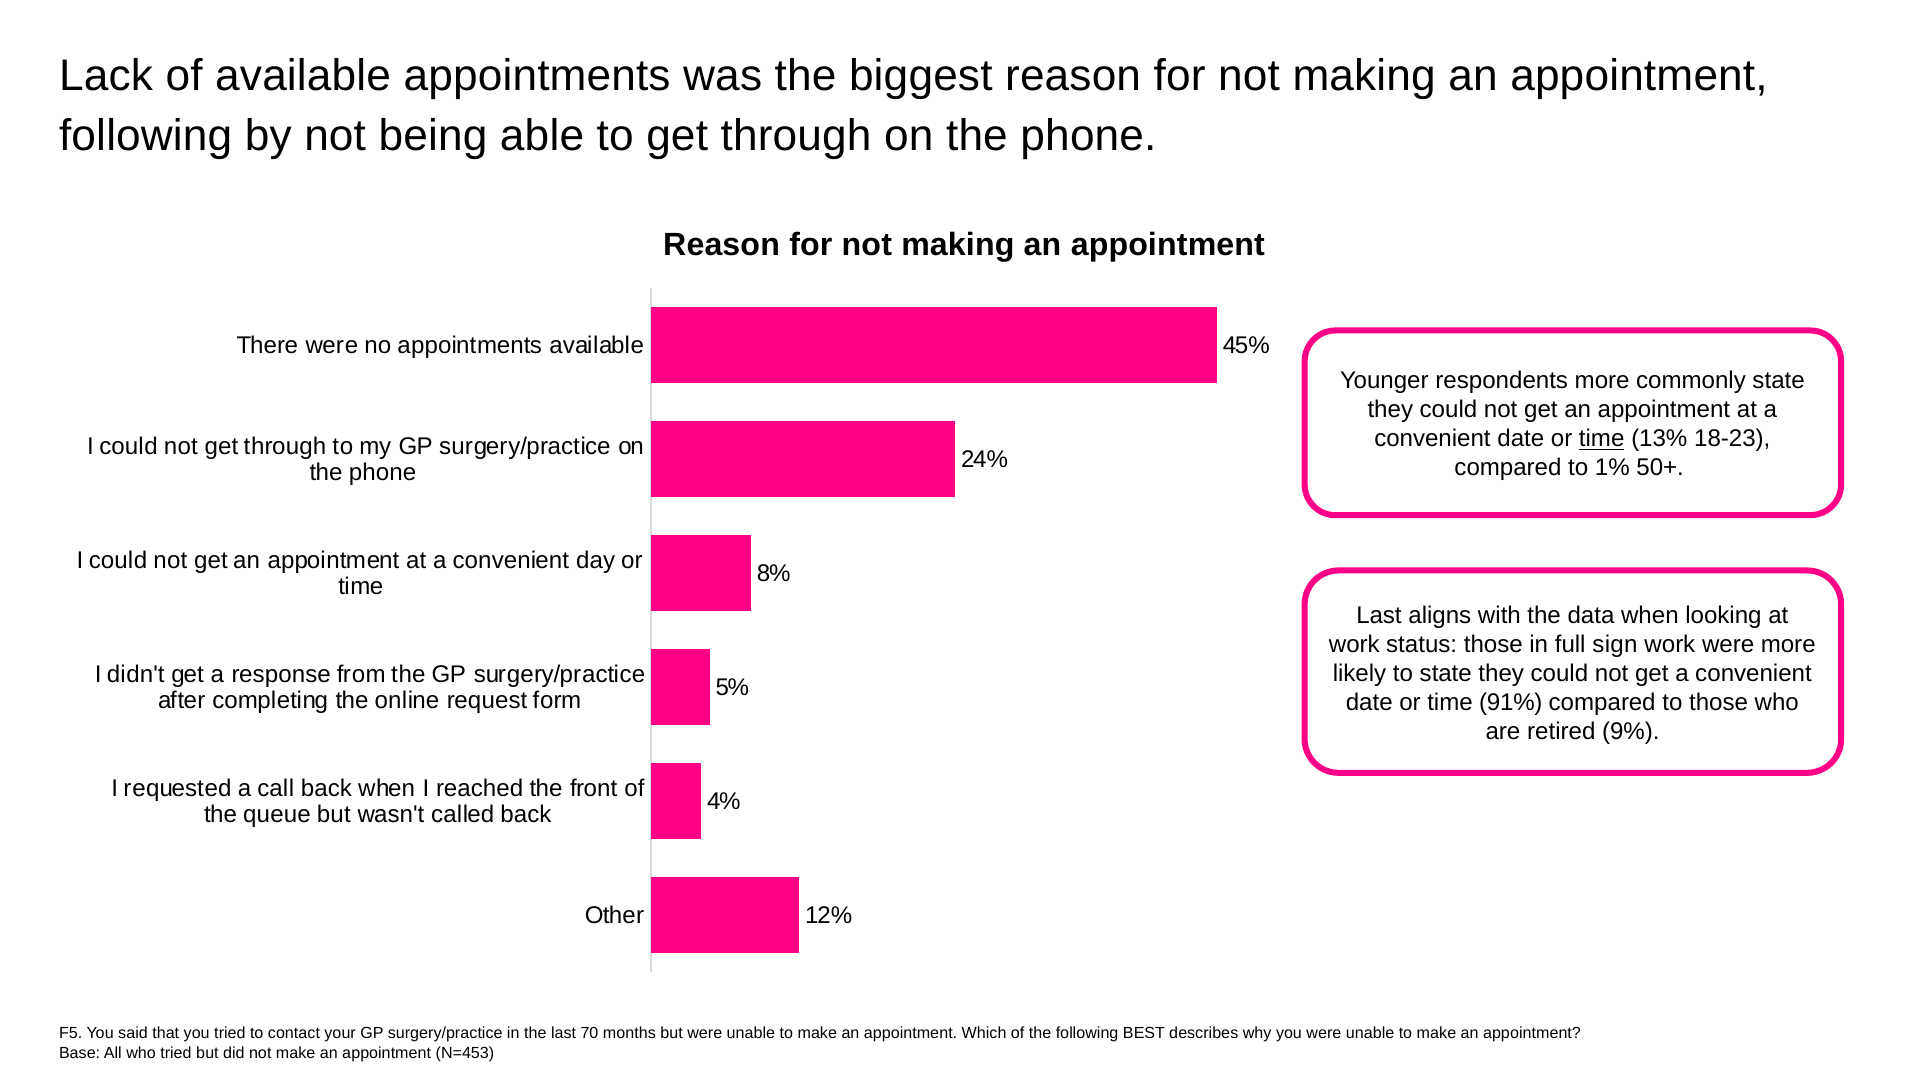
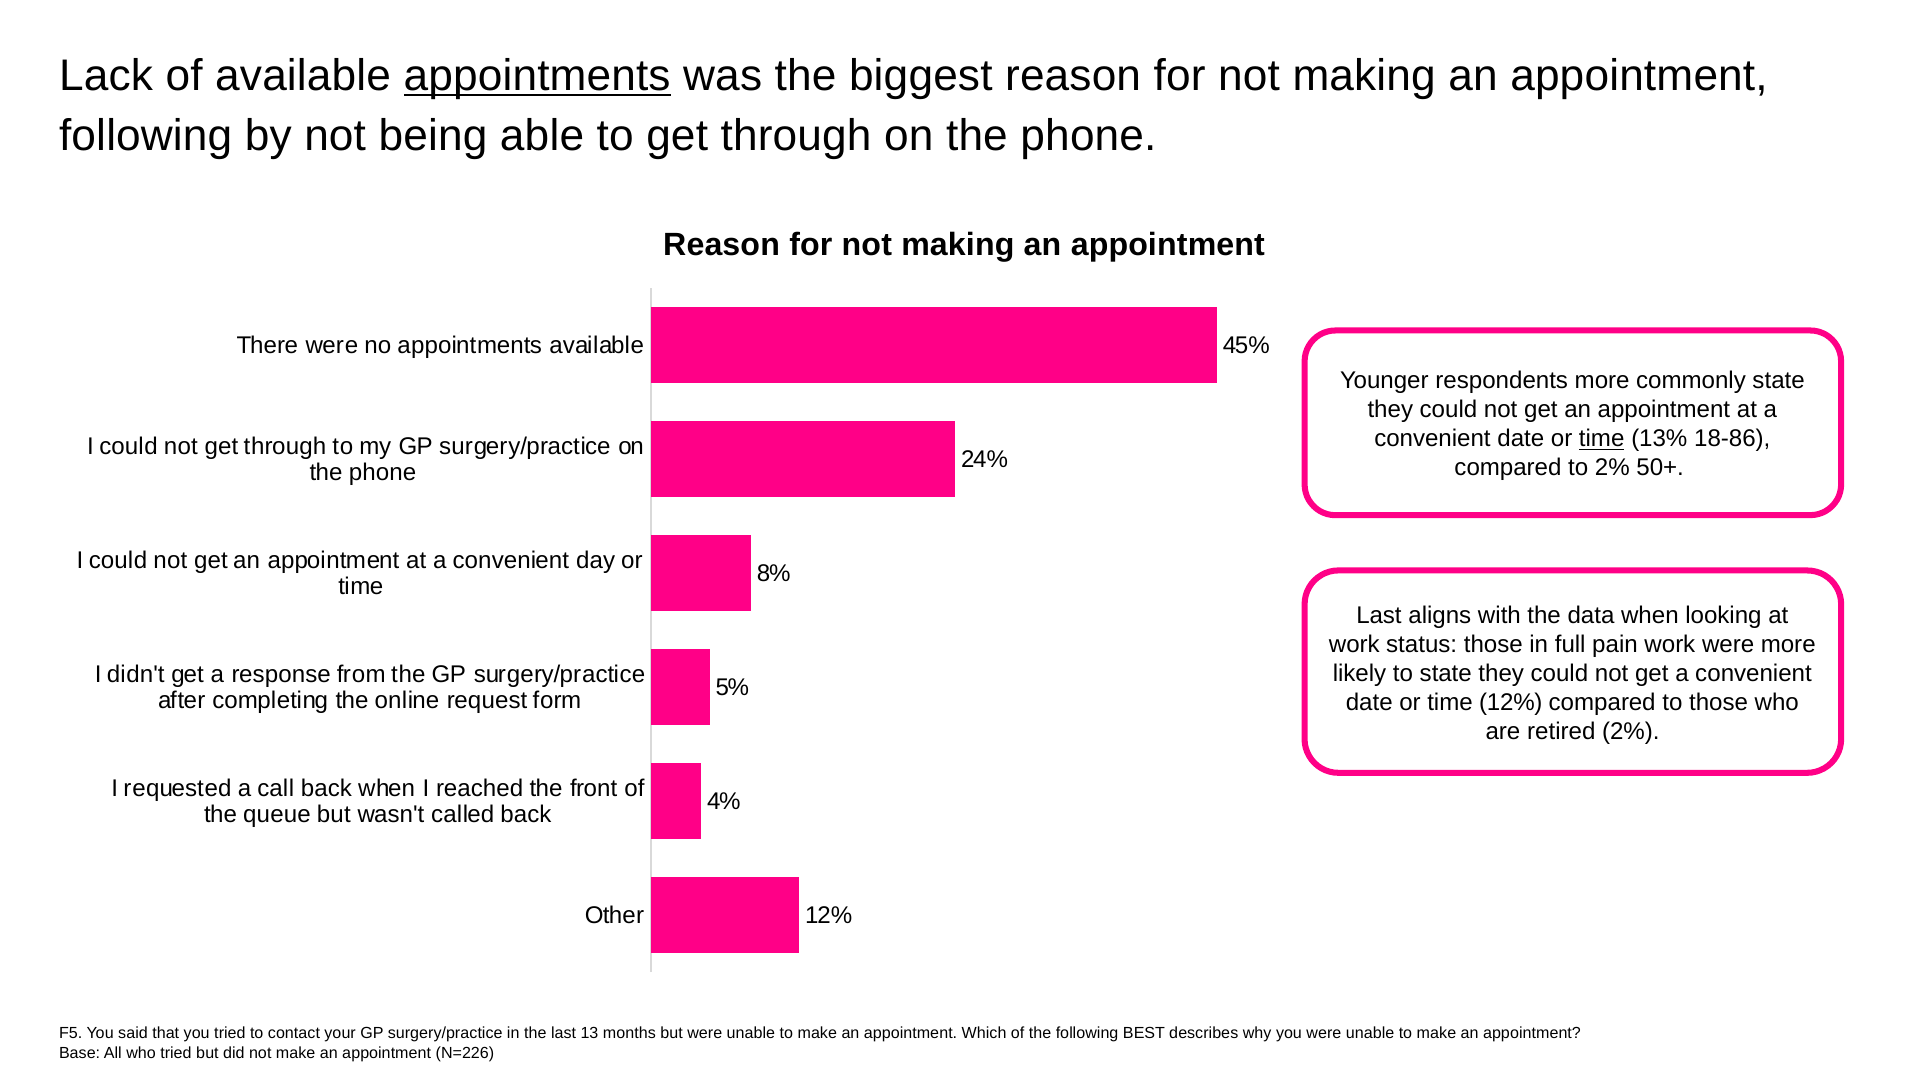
appointments underline: none -> present (537, 76)
18-23: 18-23 -> 18-86 (1732, 439)
to 1%: 1% -> 2% (1612, 468)
sign: sign -> pain (1615, 644)
time 91%: 91% -> 12% (1511, 702)
retired 9%: 9% -> 2% (1631, 731)
70: 70 -> 13 (589, 1033)
N=453: N=453 -> N=226 (465, 1052)
